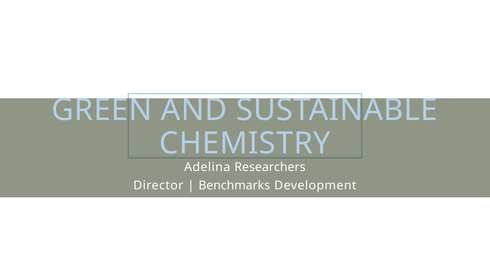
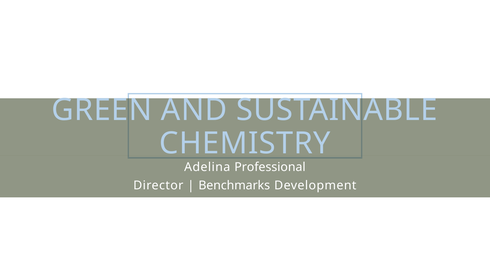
Researchers: Researchers -> Professional (270, 167)
